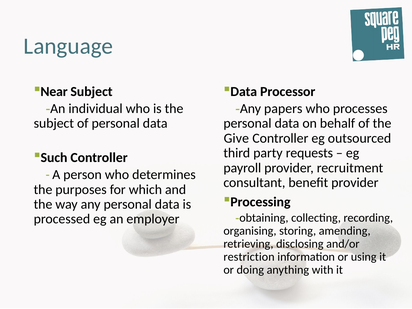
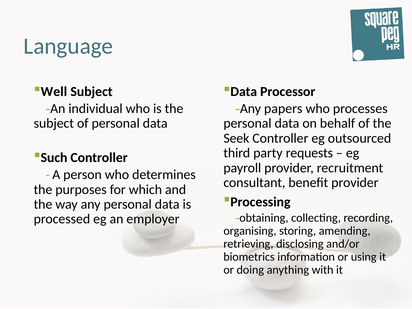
Near: Near -> Well (54, 92)
Give: Give -> Seek (236, 138)
restriction: restriction -> biometrics (249, 257)
